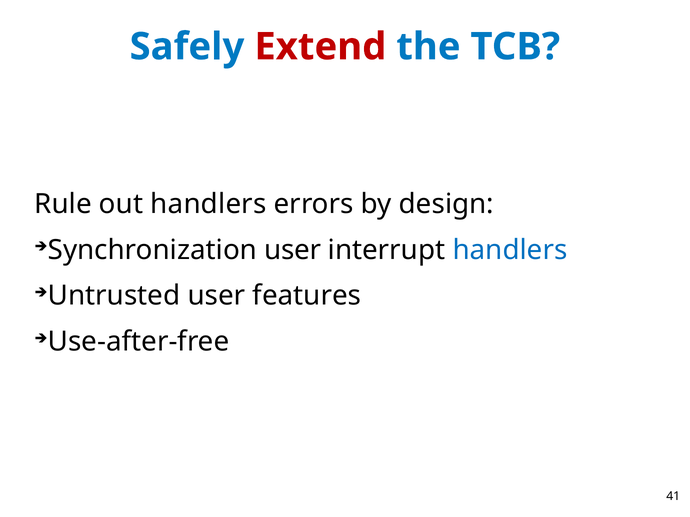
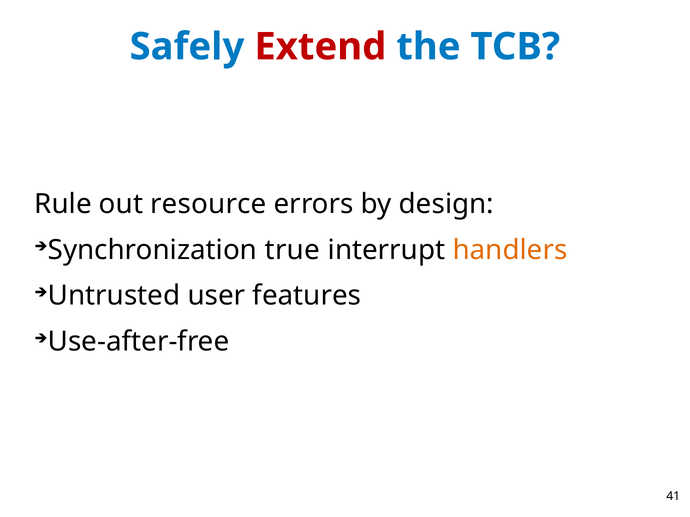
out handlers: handlers -> resource (208, 204)
user: user -> true (292, 250)
handlers colour: blue -> orange (510, 250)
